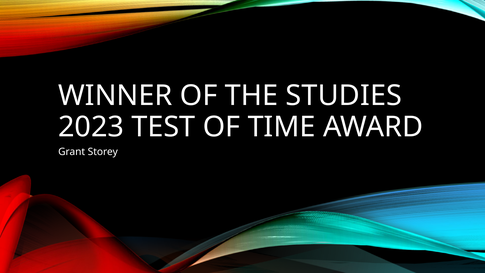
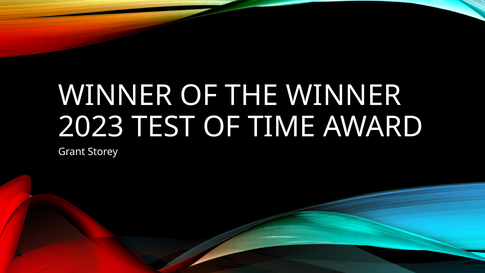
THE STUDIES: STUDIES -> WINNER (344, 96)
